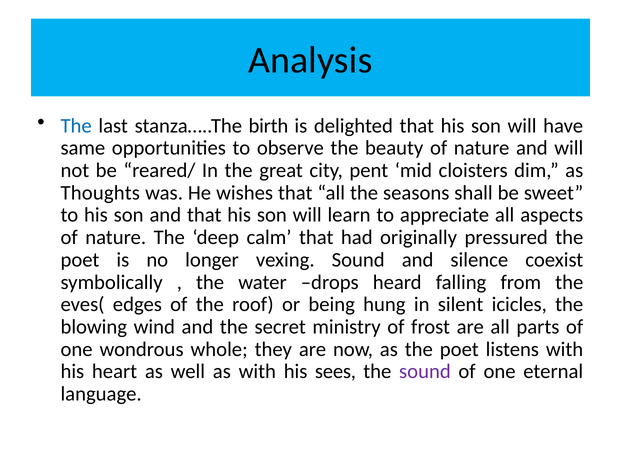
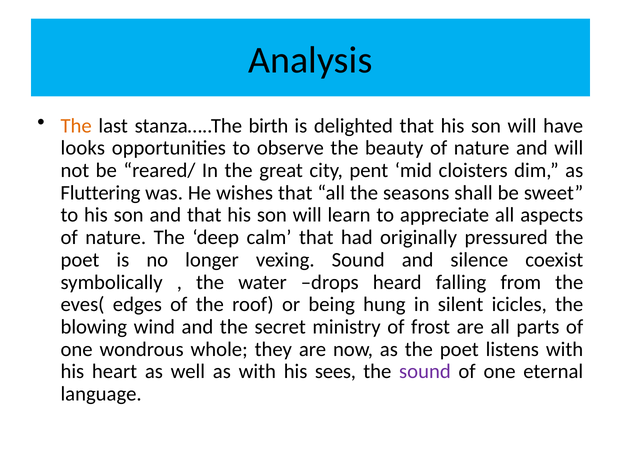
The colour: blue -> orange (76, 126)
same: same -> looks (83, 148)
Thoughts: Thoughts -> Fluttering (100, 193)
